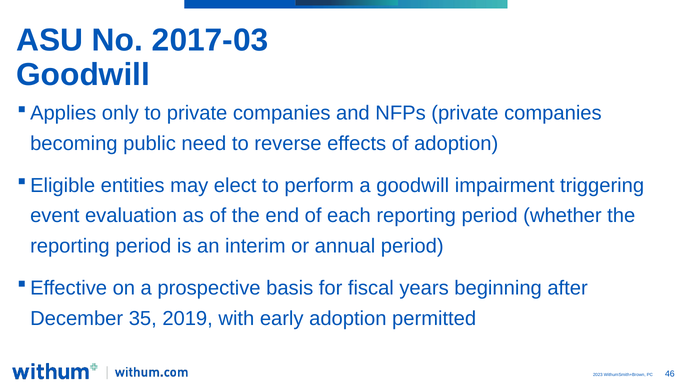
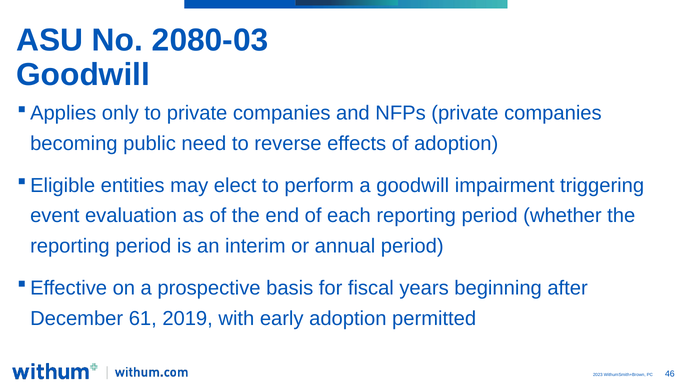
2017-03: 2017-03 -> 2080-03 (210, 40)
35: 35 -> 61 (143, 318)
